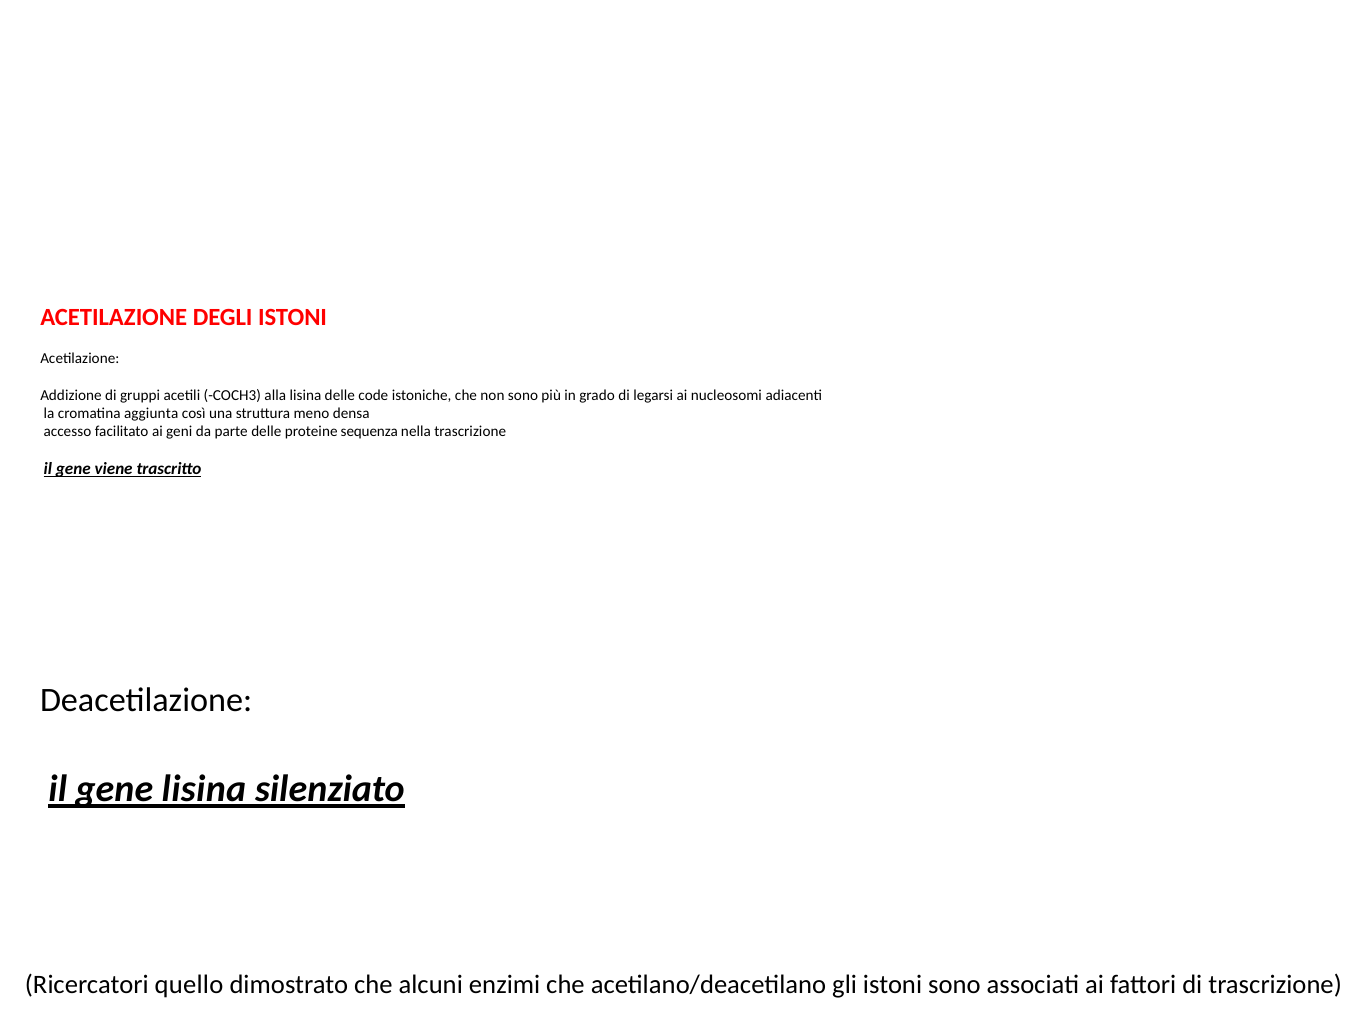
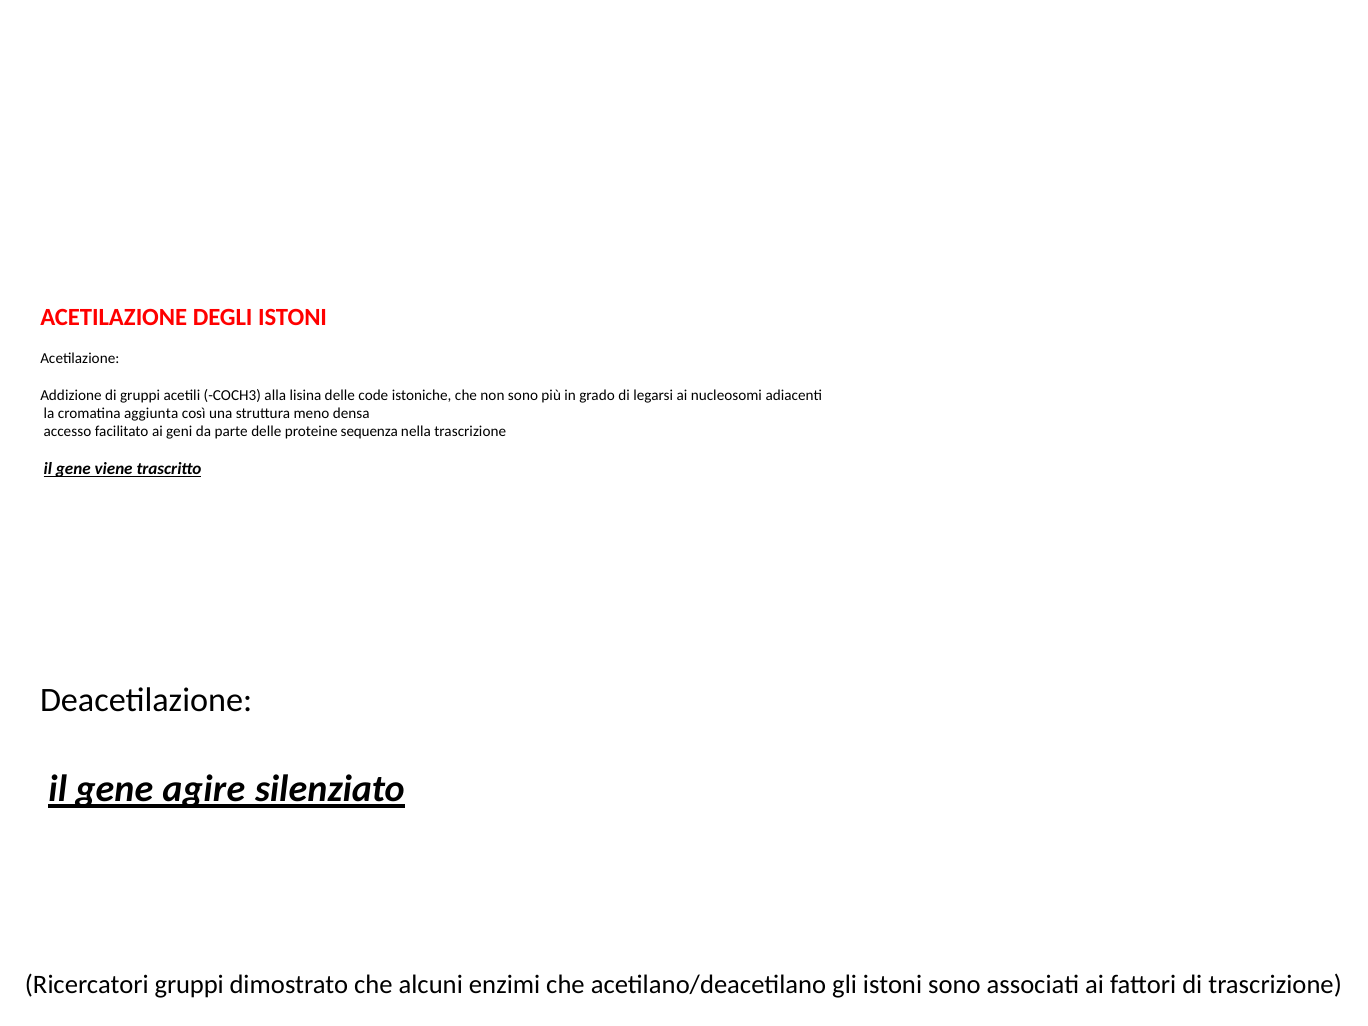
gene lisina: lisina -> agire (204, 789)
Ricercatori quello: quello -> gruppi (189, 984)
